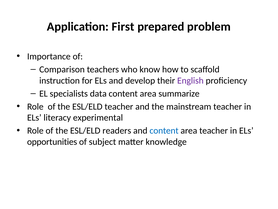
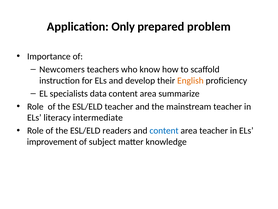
First: First -> Only (123, 27)
Comparison: Comparison -> Newcomers (62, 69)
English colour: purple -> orange (190, 80)
experimental: experimental -> intermediate (98, 117)
opportunities: opportunities -> improvement (52, 141)
